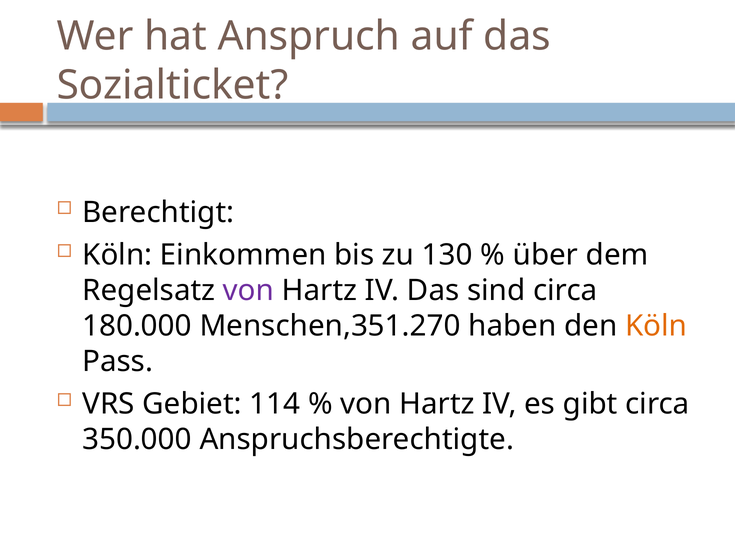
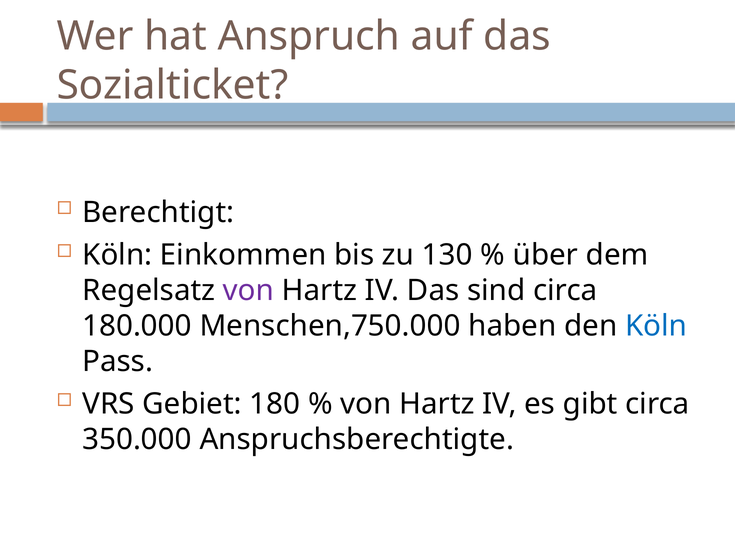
Menschen,351.270: Menschen,351.270 -> Menschen,750.000 (330, 326)
Köln colour: orange -> blue (656, 326)
114: 114 -> 180 (275, 404)
